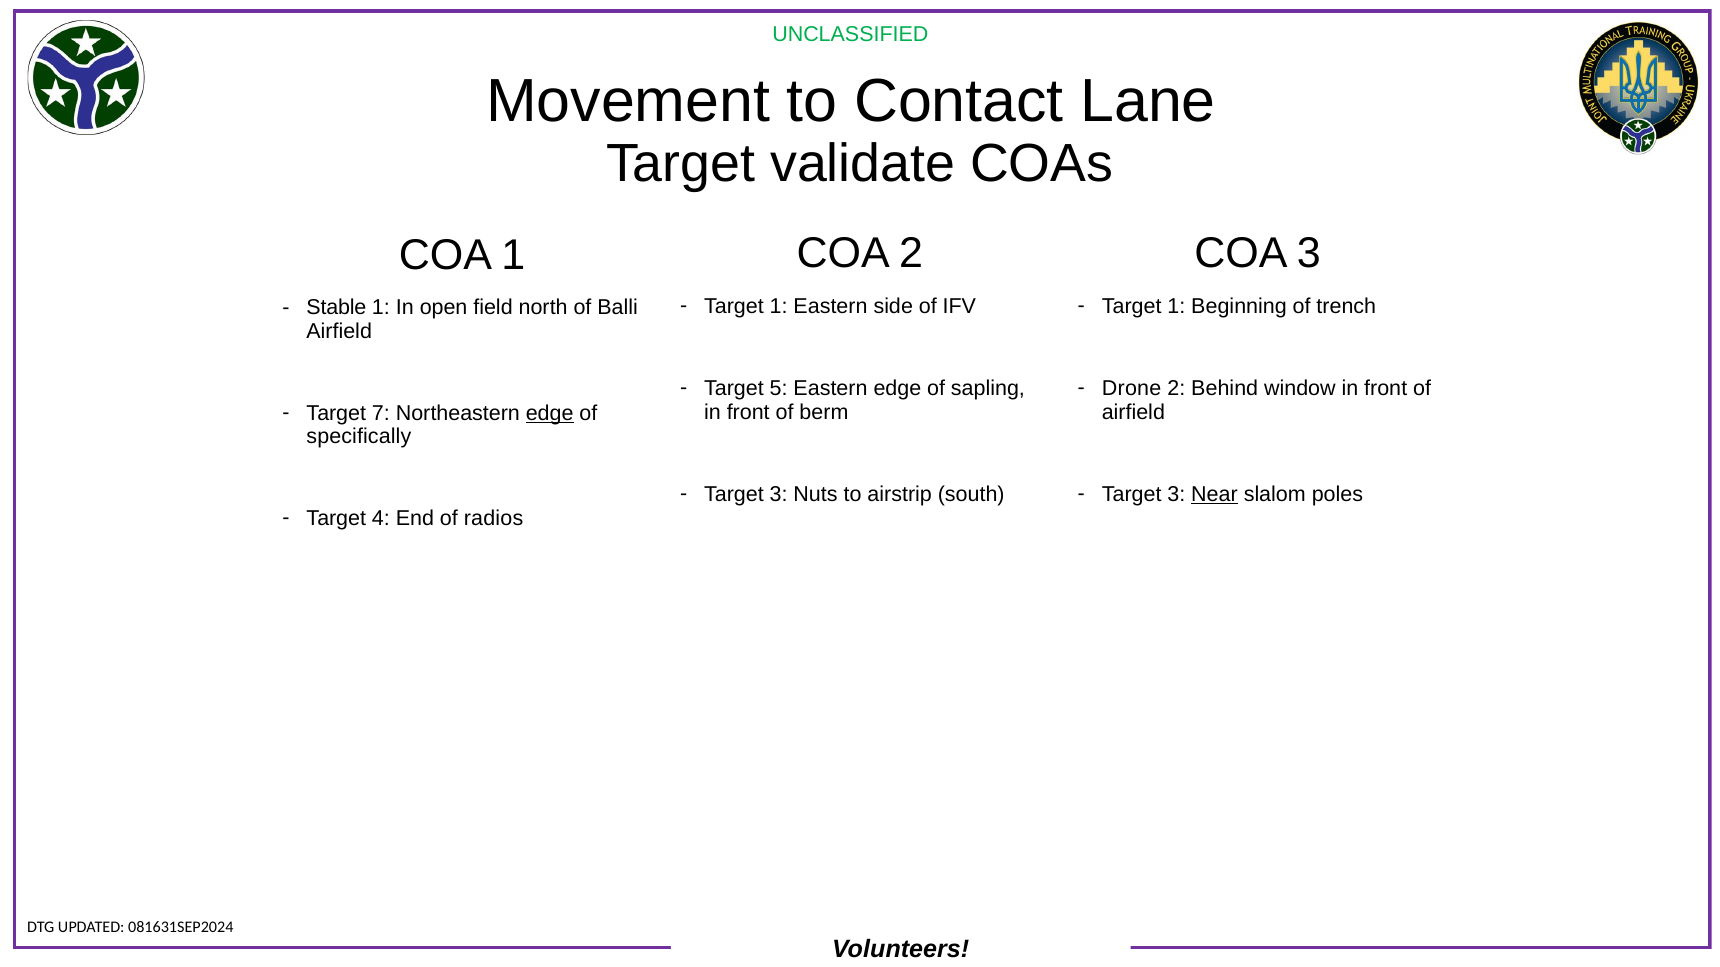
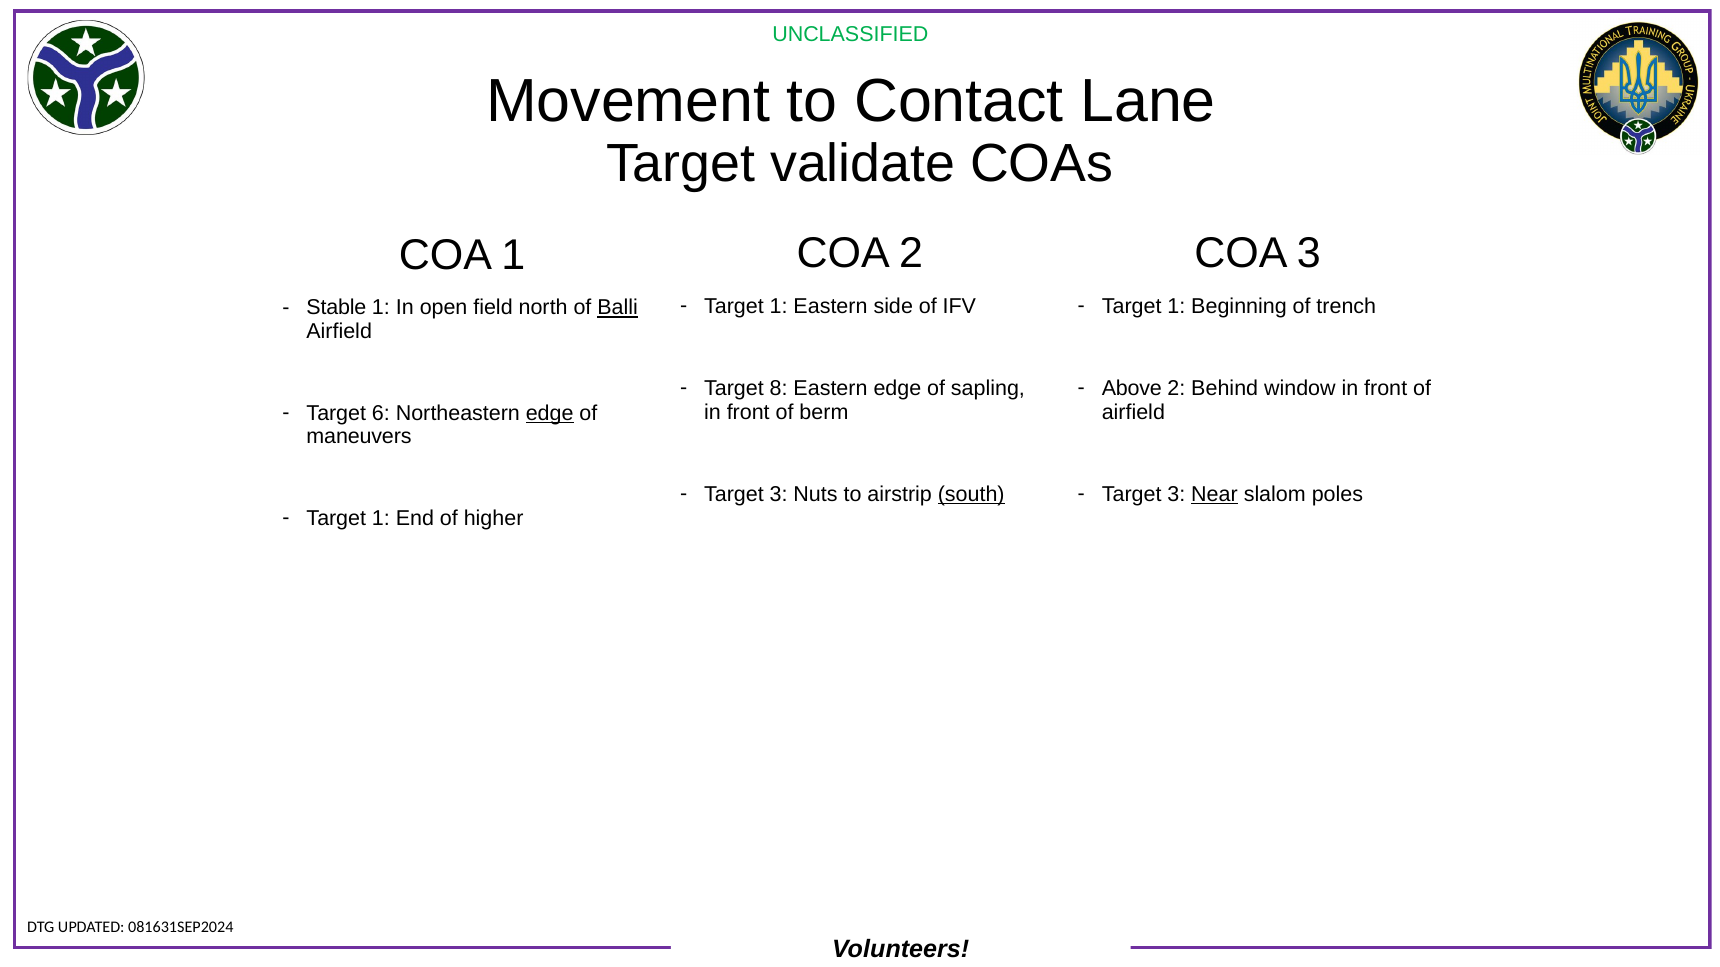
Balli underline: none -> present (618, 308)
5: 5 -> 8 (779, 389)
Drone: Drone -> Above (1132, 389)
7: 7 -> 6 (381, 414)
specifically: specifically -> maneuvers (359, 437)
south underline: none -> present (971, 494)
4: 4 -> 1 (381, 519)
radios: radios -> higher (494, 519)
